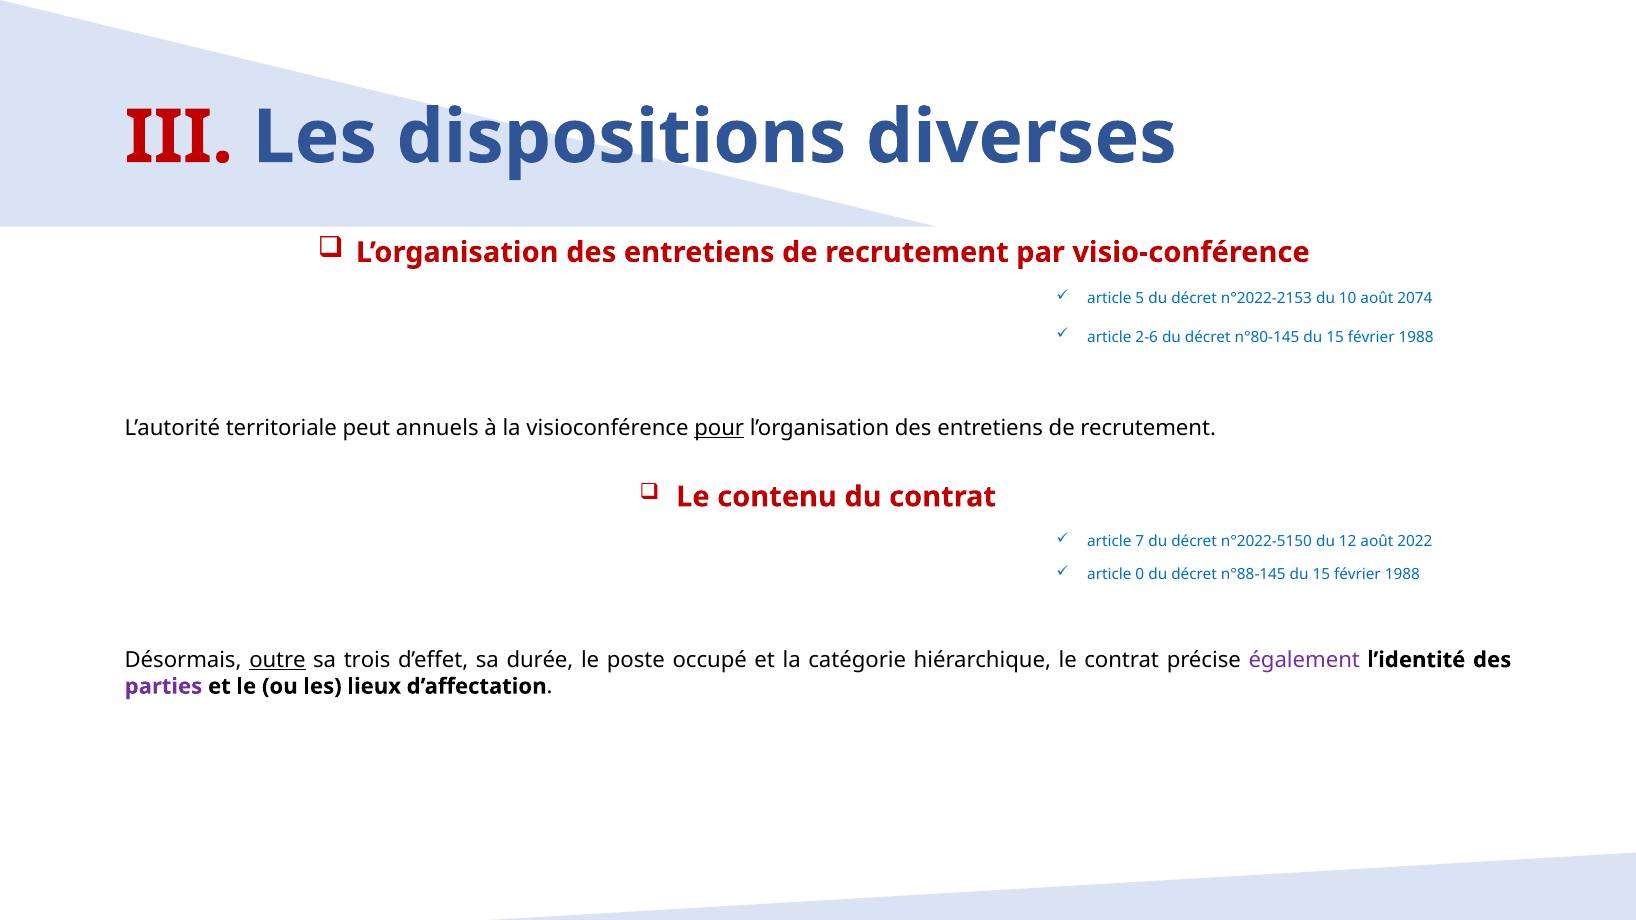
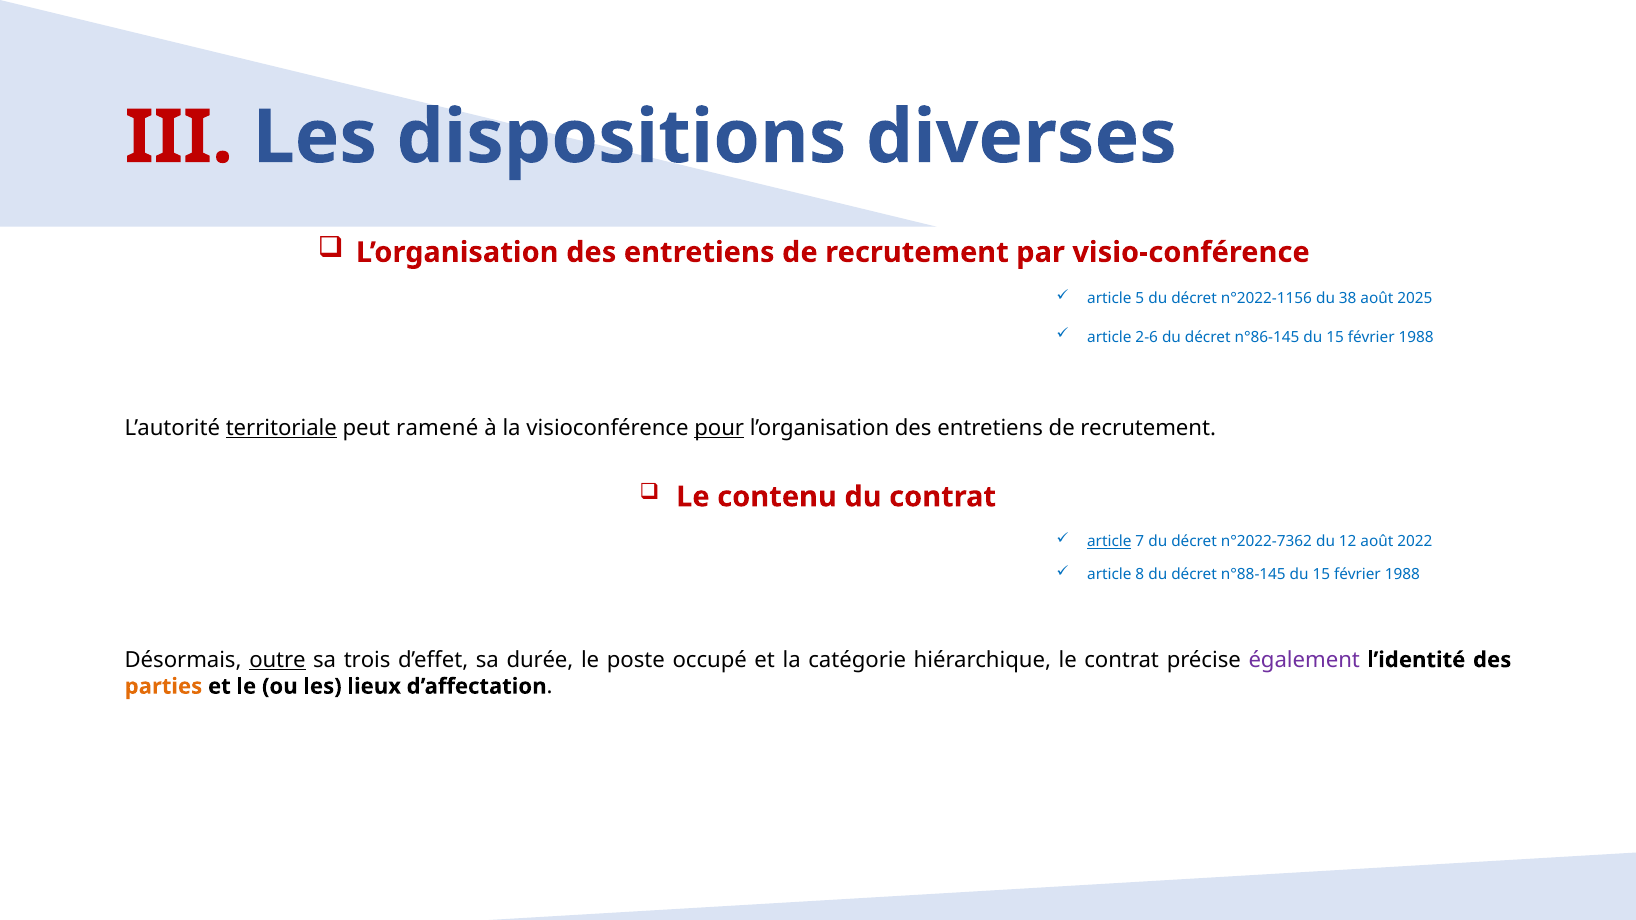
n°2022-2153: n°2022-2153 -> n°2022-1156 (1266, 299)
10: 10 -> 38 (1348, 299)
2074: 2074 -> 2025 (1415, 299)
n°80-145: n°80-145 -> n°86-145 (1267, 338)
territoriale underline: none -> present (281, 428)
annuels: annuels -> ramené (437, 428)
article underline: none -> present (1109, 542)
n°2022-5150: n°2022-5150 -> n°2022-7362 (1266, 542)
0: 0 -> 8 (1140, 575)
parties colour: purple -> orange (163, 687)
